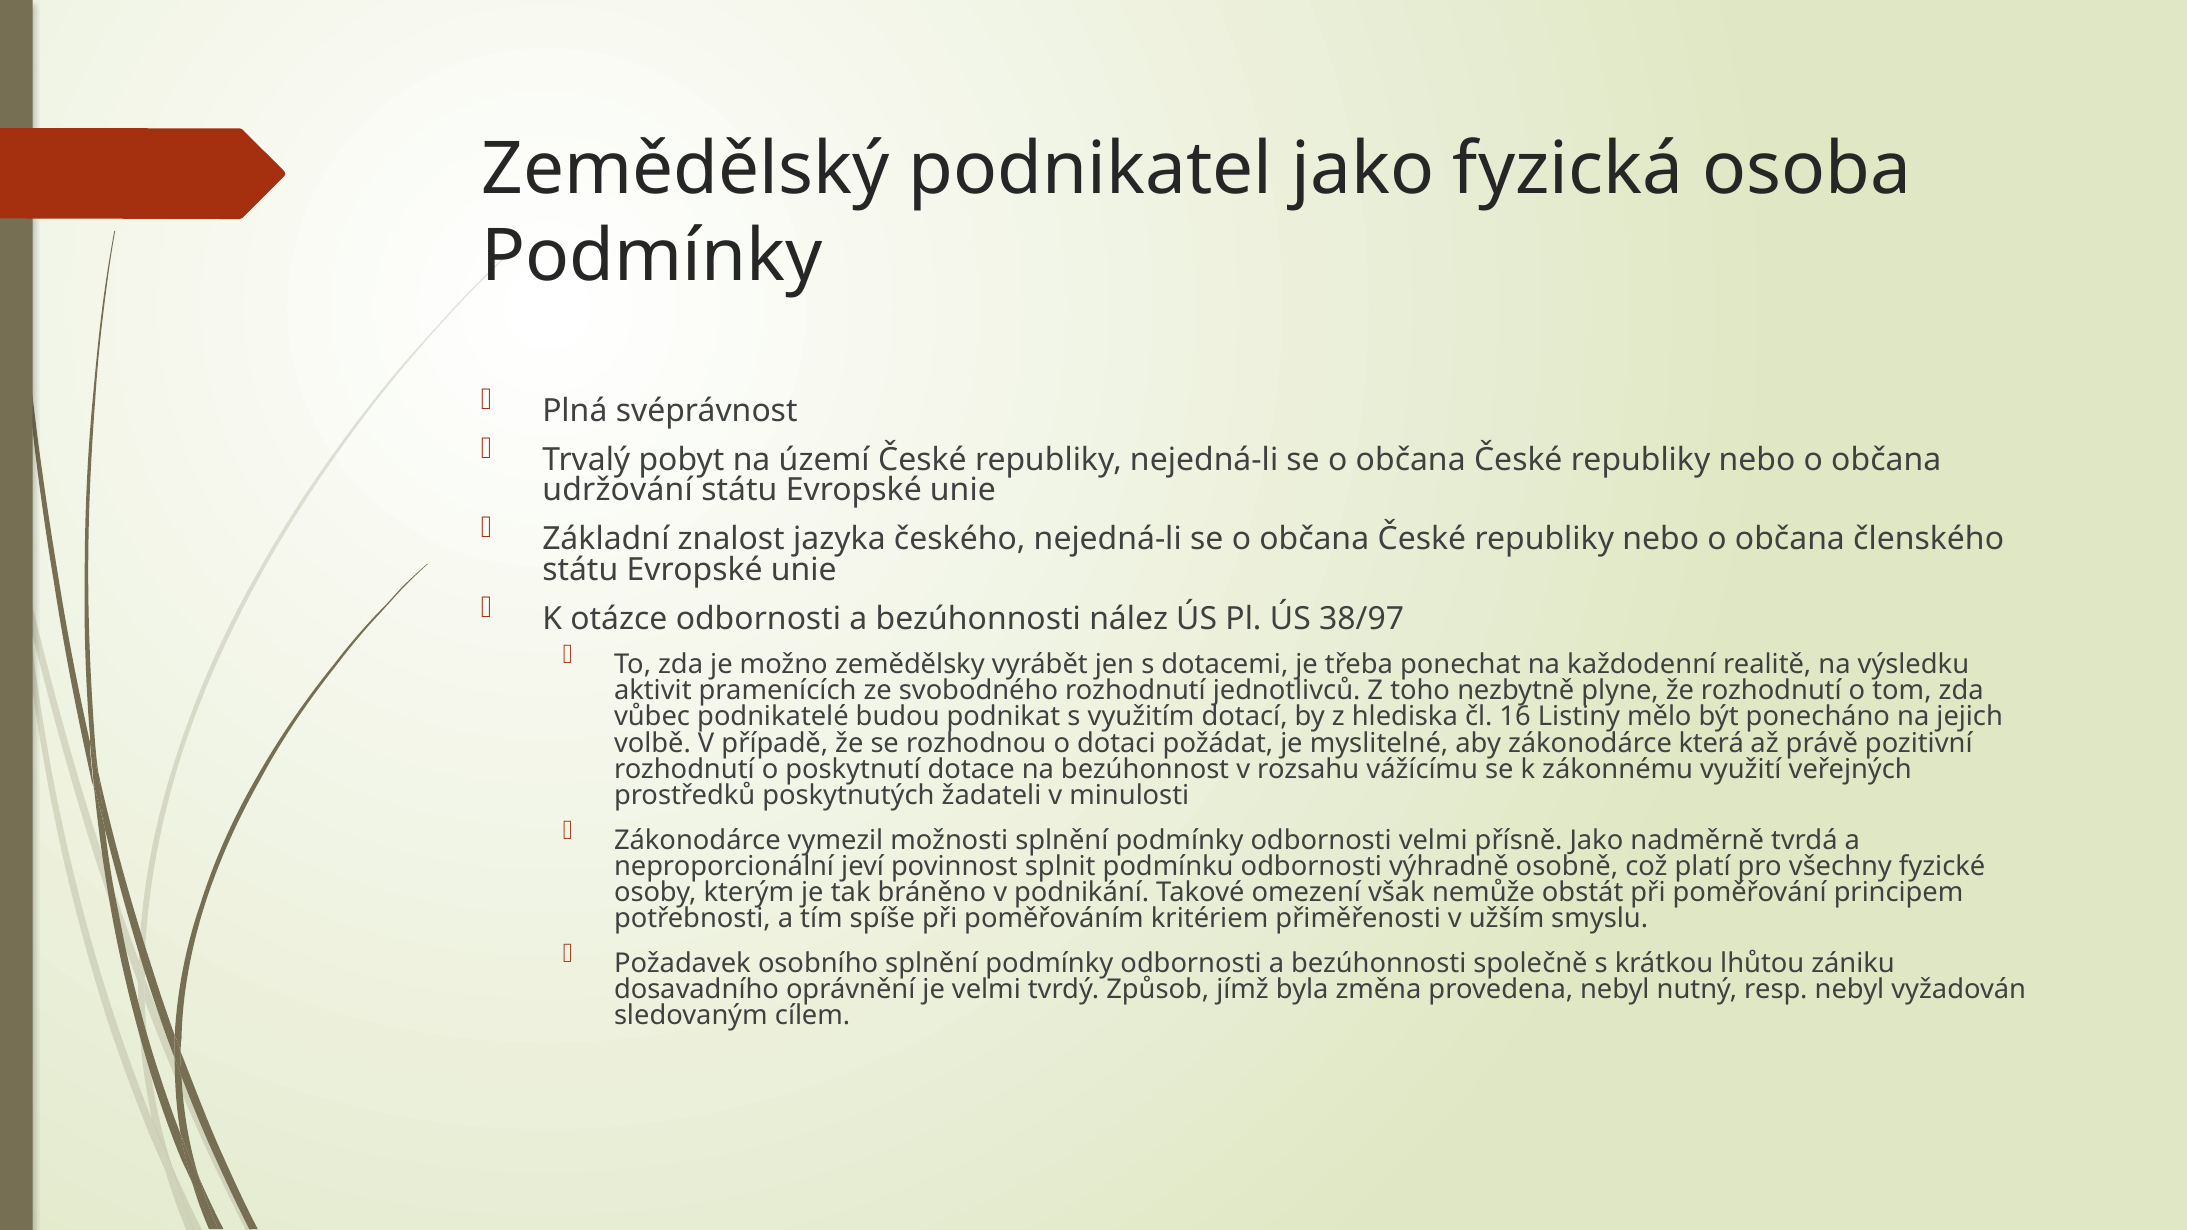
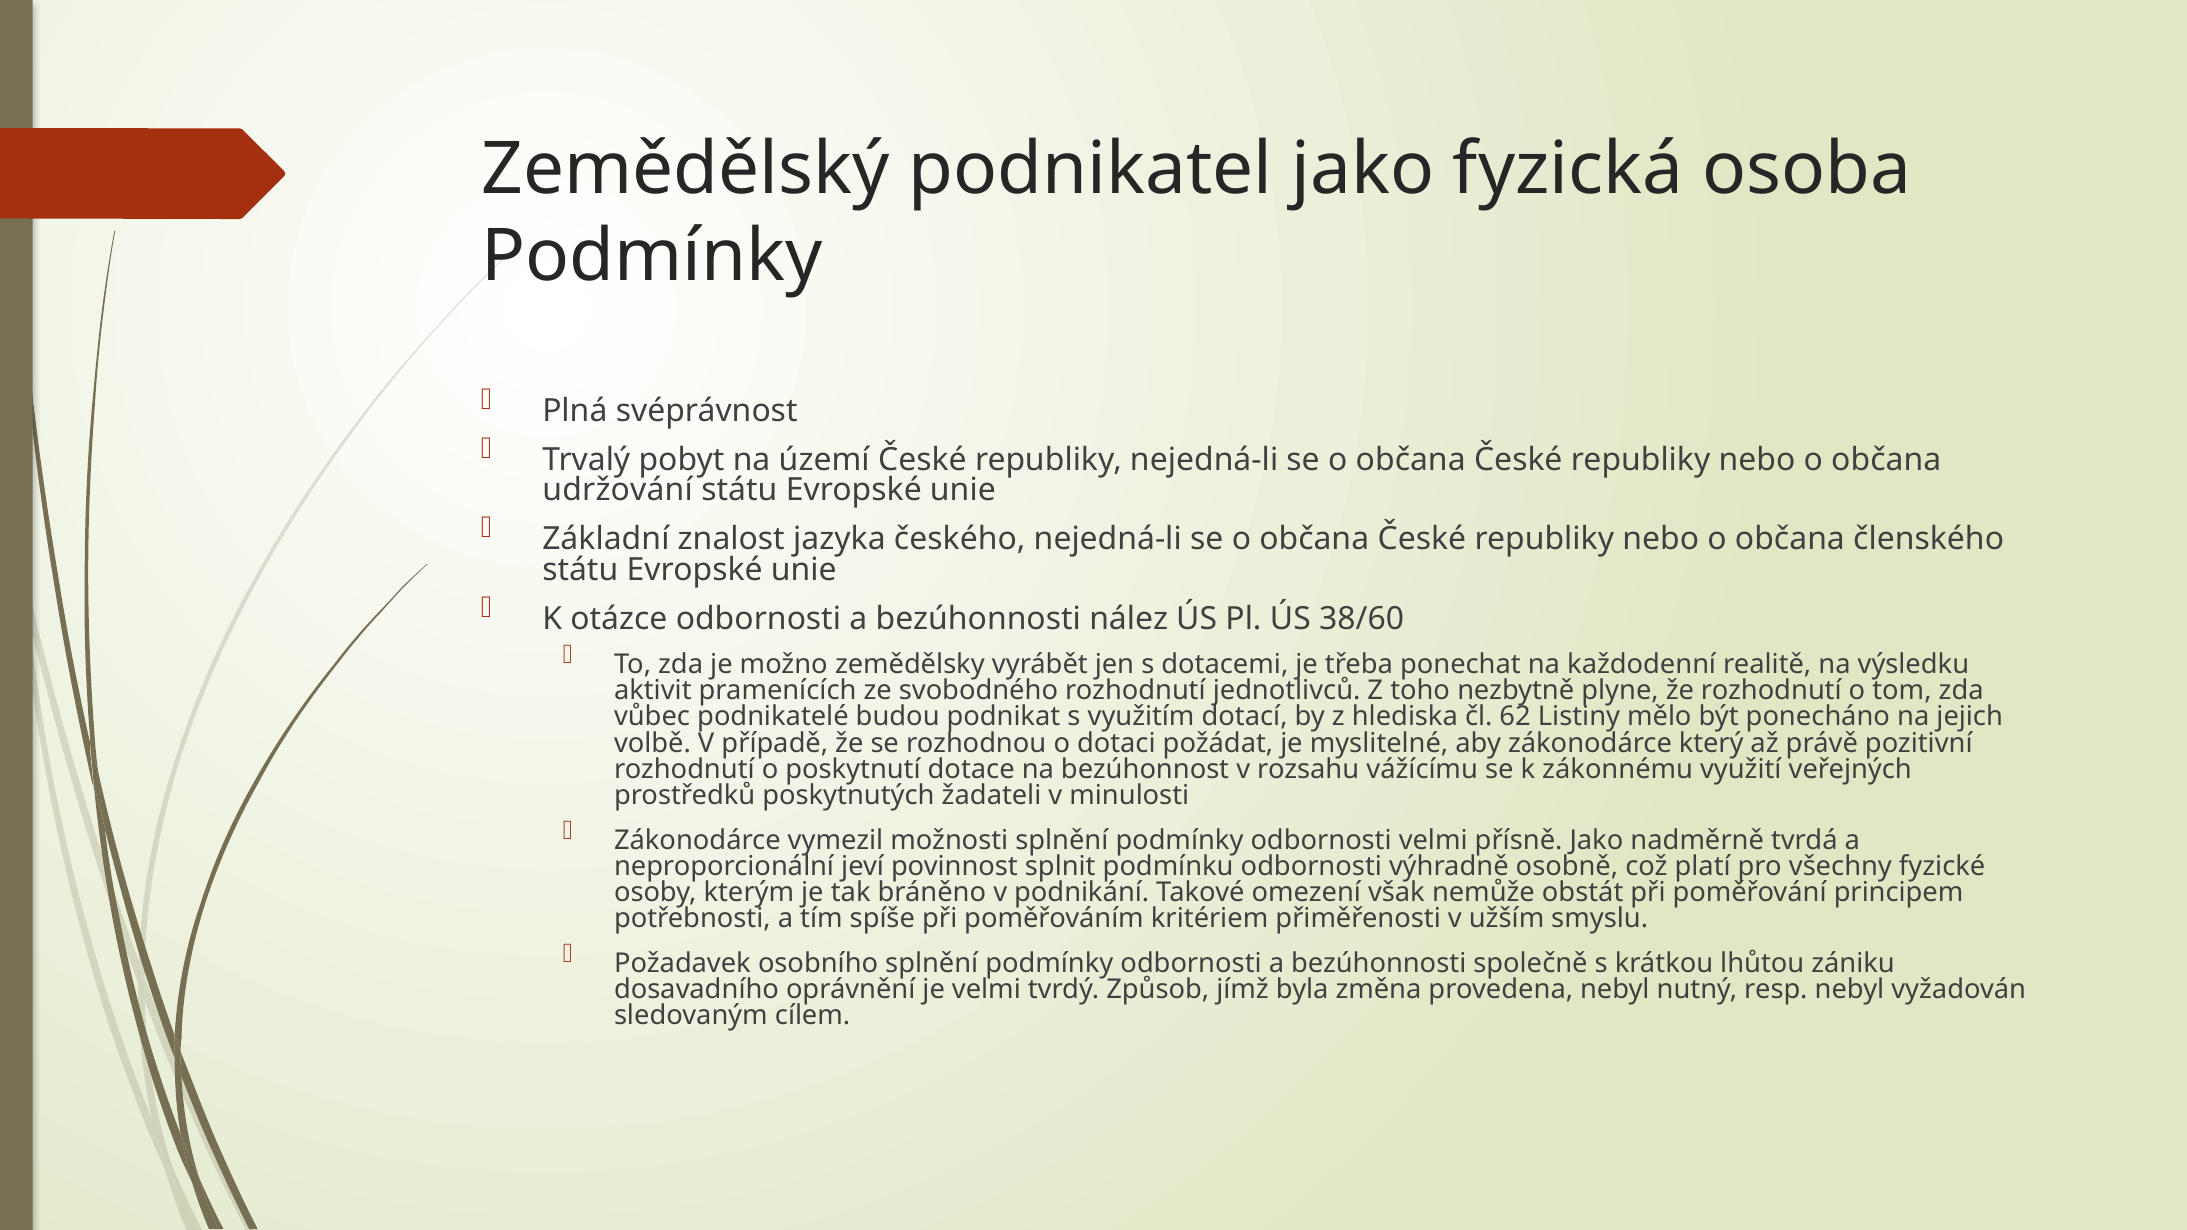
38/97: 38/97 -> 38/60 (1362, 619)
16: 16 -> 62 (1515, 717)
která: která -> který (1711, 743)
